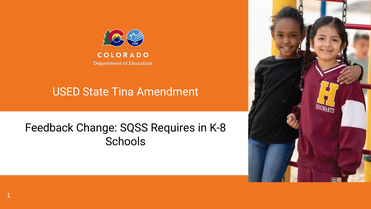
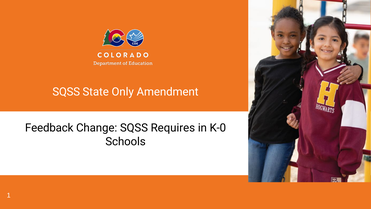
USED: USED -> SQSS (66, 92)
Tina: Tina -> Only (123, 92)
K-8: K-8 -> K-0 (218, 128)
